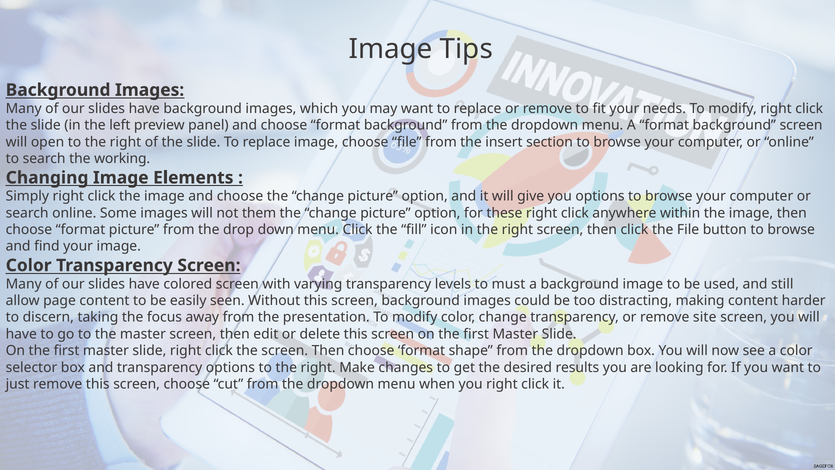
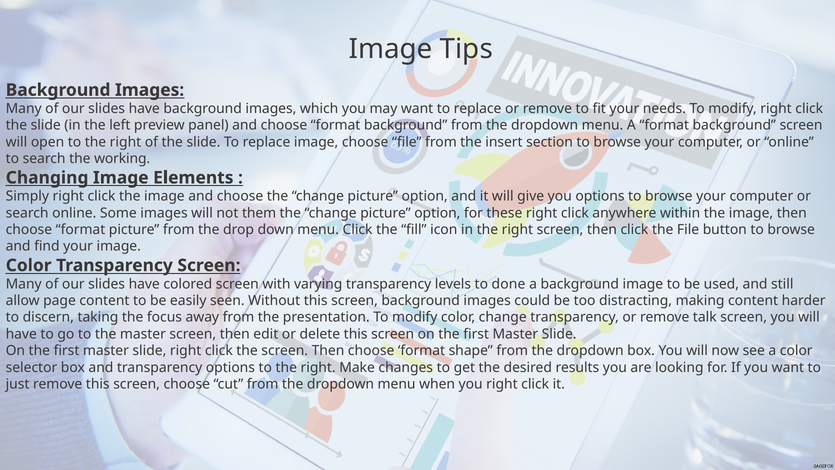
must: must -> done (509, 284)
site: site -> talk (705, 317)
